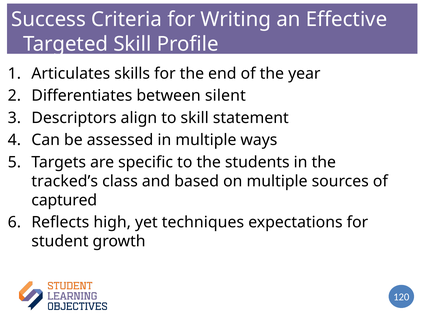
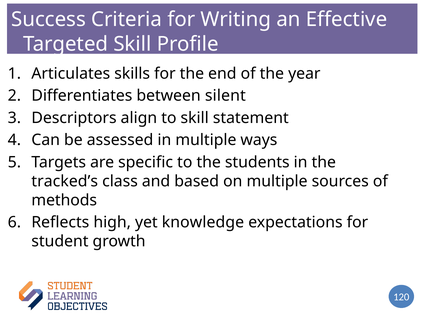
captured: captured -> methods (64, 200)
techniques: techniques -> knowledge (203, 222)
